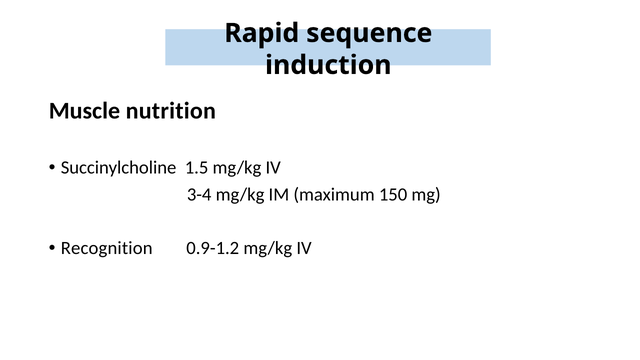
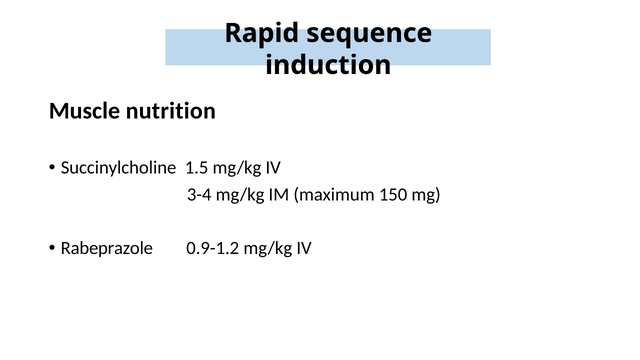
Recognition: Recognition -> Rabeprazole (107, 248)
